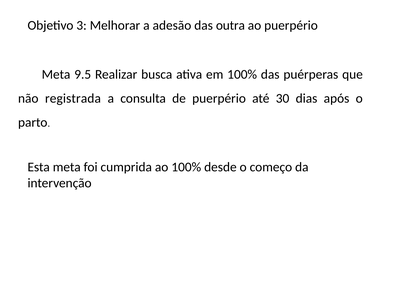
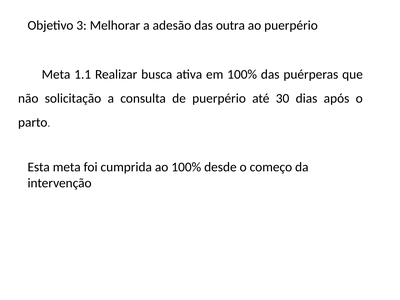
9.5: 9.5 -> 1.1 (83, 74)
registrada: registrada -> solicitação (73, 98)
